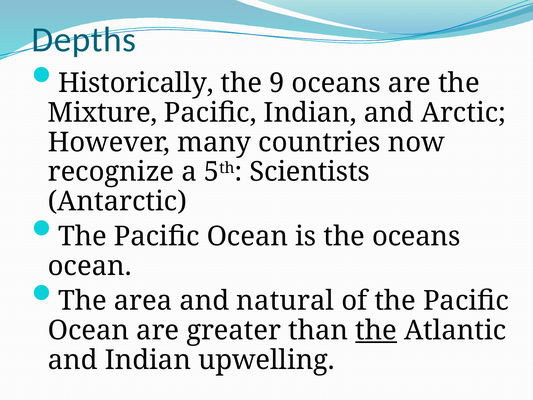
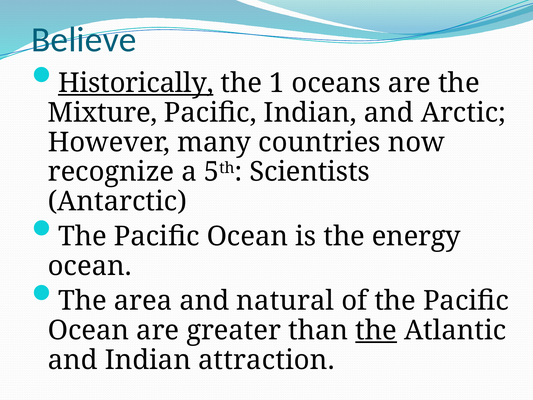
Depths: Depths -> Believe (84, 40)
Historically underline: none -> present (136, 83)
9: 9 -> 1 (277, 83)
the oceans: oceans -> energy (416, 236)
upwelling: upwelling -> attraction (266, 360)
